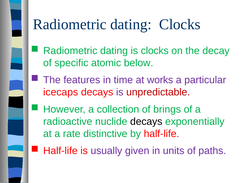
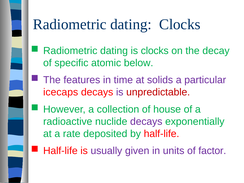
works: works -> solids (160, 80)
brings: brings -> house (167, 109)
decays colour: black -> purple (146, 121)
distinctive: distinctive -> deposited (105, 134)
paths: paths -> factor (212, 151)
